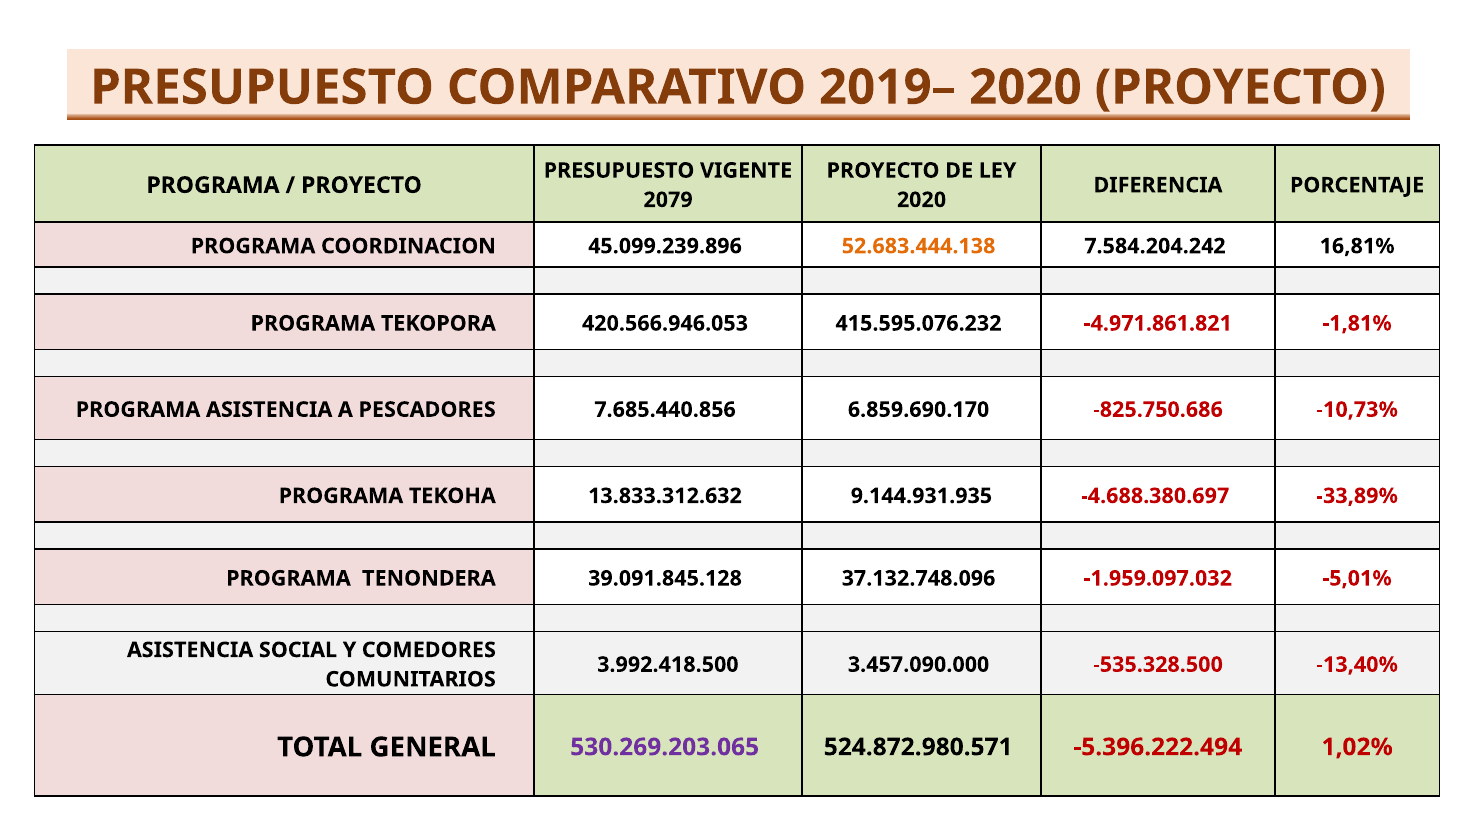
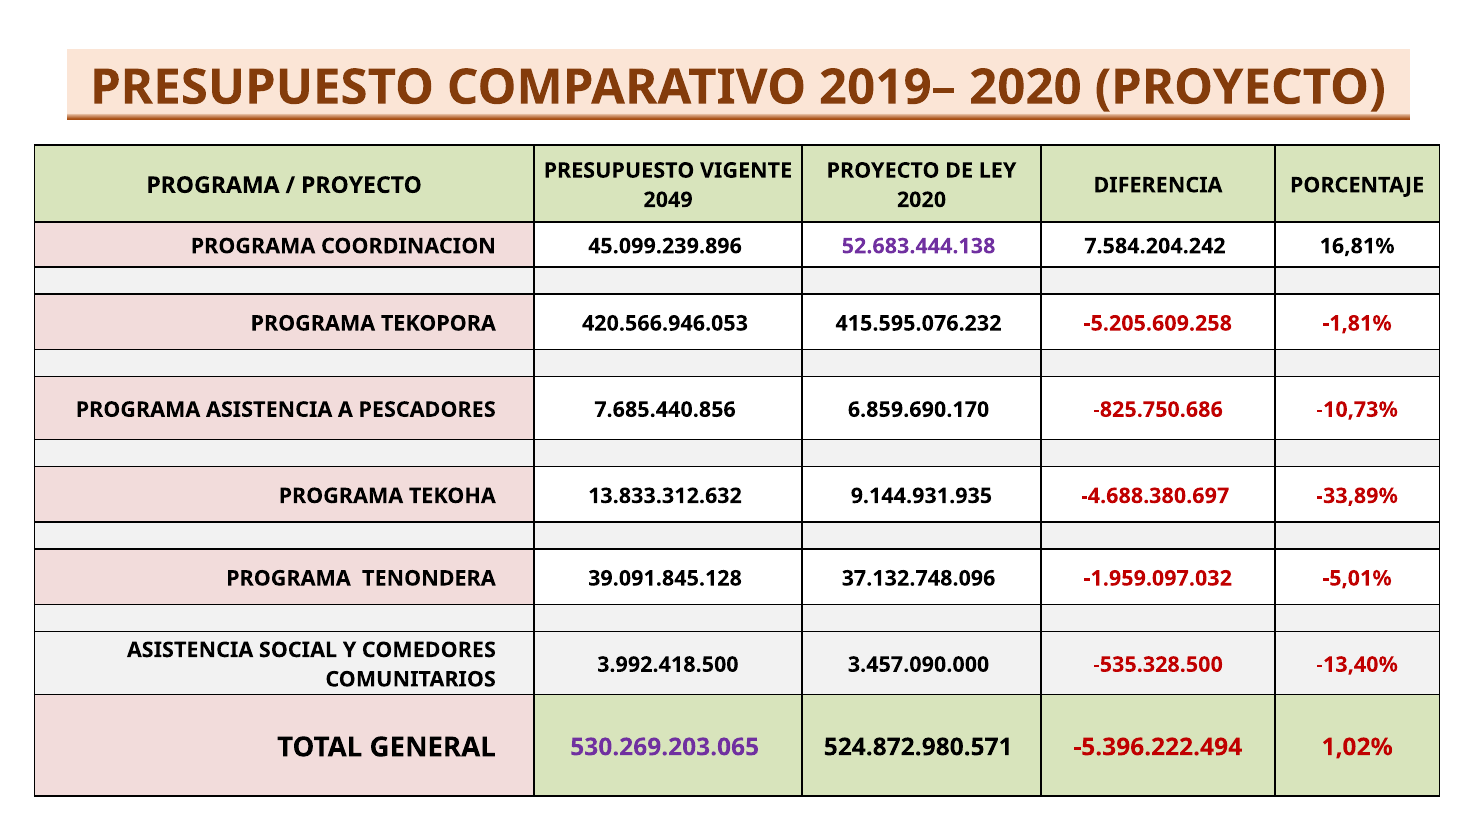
2079: 2079 -> 2049 (668, 200)
52.683.444.138 colour: orange -> purple (919, 246)
-4.971.861.821: -4.971.861.821 -> -5.205.609.258 (1158, 323)
